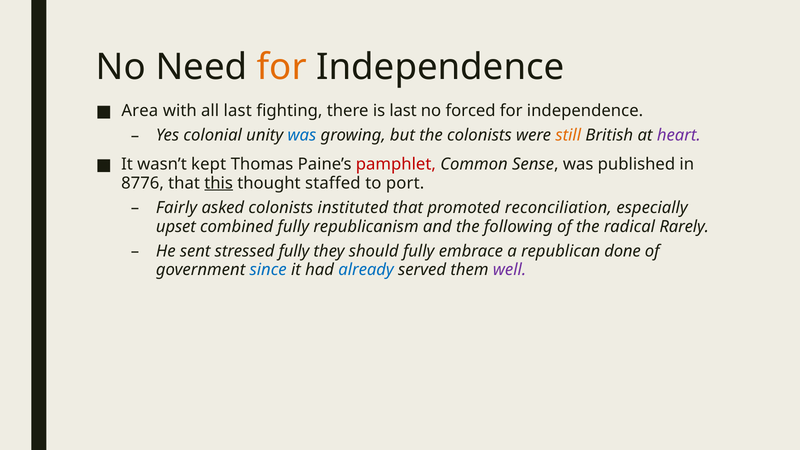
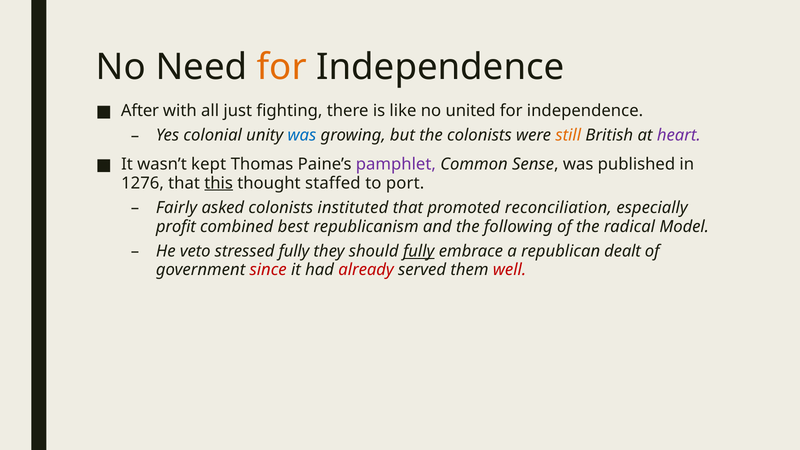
Area: Area -> After (140, 111)
all last: last -> just (238, 111)
is last: last -> like (403, 111)
forced: forced -> united (471, 111)
pamphlet colour: red -> purple (396, 164)
8776: 8776 -> 1276 (143, 183)
upset: upset -> profit (176, 227)
combined fully: fully -> best (293, 227)
Rarely: Rarely -> Model (684, 227)
sent: sent -> veto (195, 251)
fully underline: none -> present (419, 251)
done: done -> dealt (623, 251)
since colour: blue -> red (268, 270)
already colour: blue -> red (366, 270)
well colour: purple -> red (510, 270)
